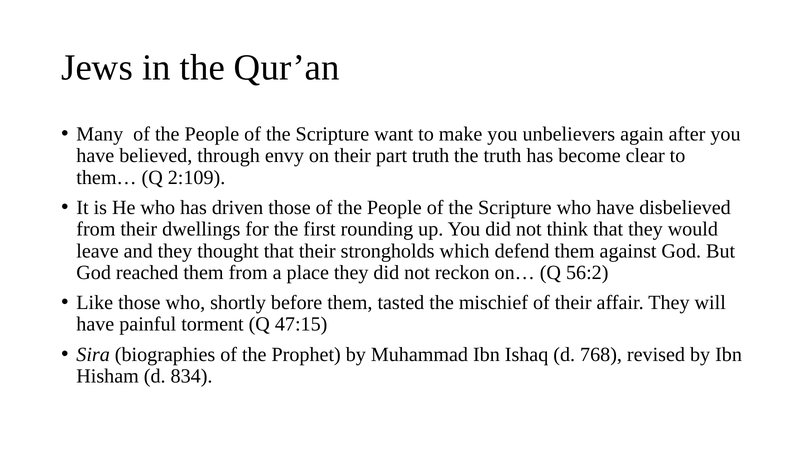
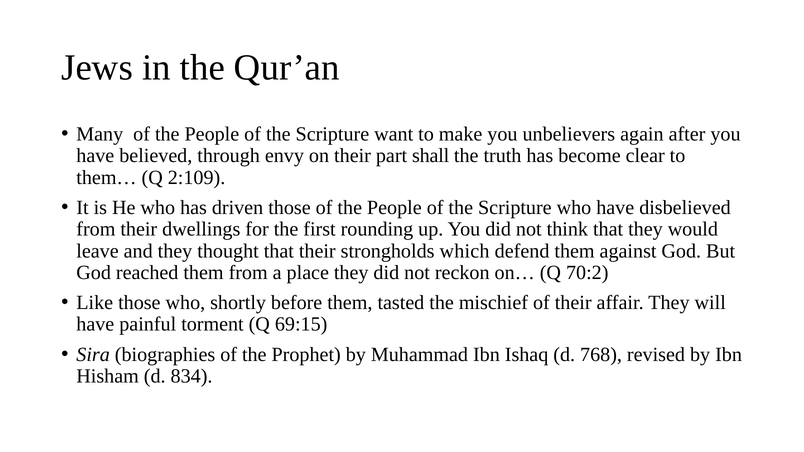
part truth: truth -> shall (431, 156)
56:2: 56:2 -> 70:2 (587, 273)
47:15: 47:15 -> 69:15 (301, 324)
